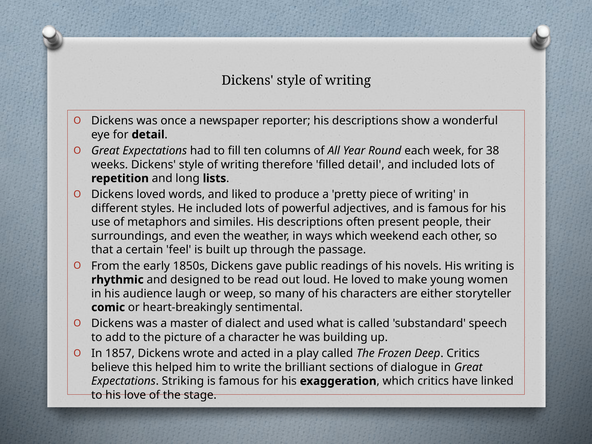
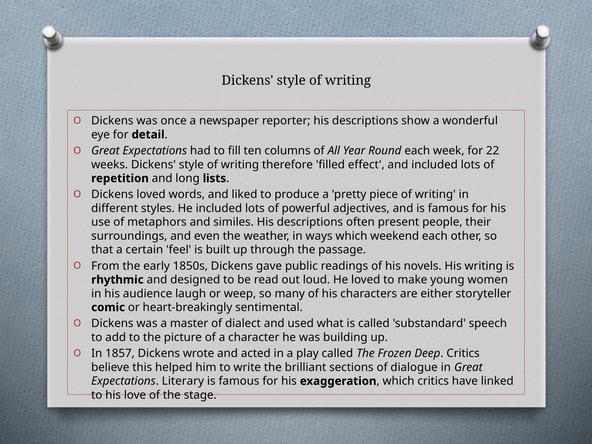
38: 38 -> 22 (493, 151)
filled detail: detail -> effect (366, 165)
Striking: Striking -> Literary (183, 381)
